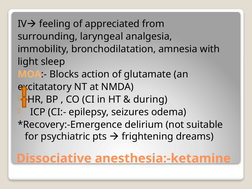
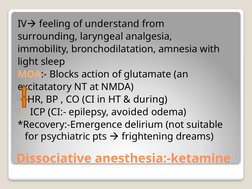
appreciated: appreciated -> understand (112, 24)
seizures: seizures -> avoided (130, 112)
